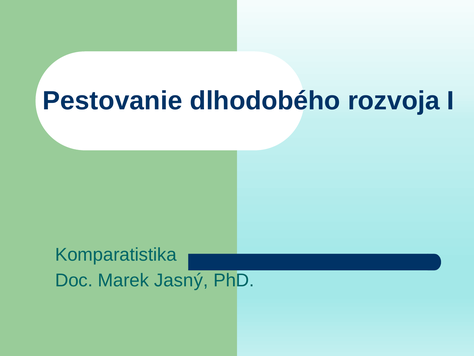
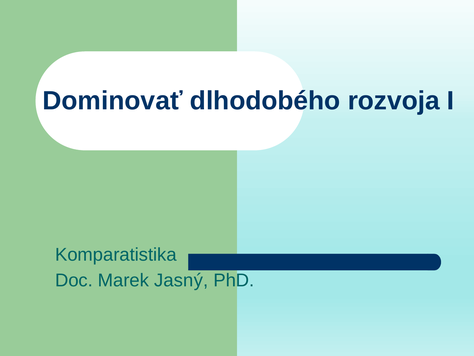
Pestovanie: Pestovanie -> Dominovať (113, 101)
